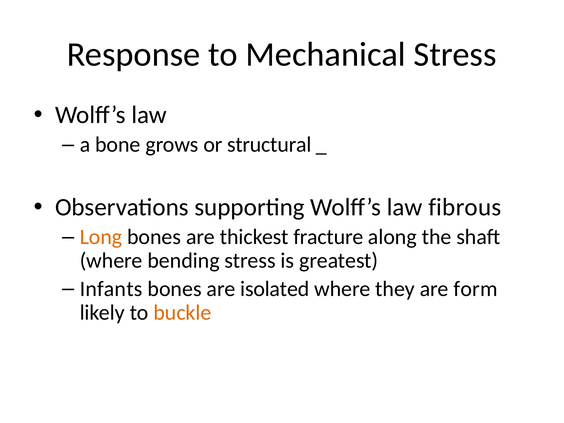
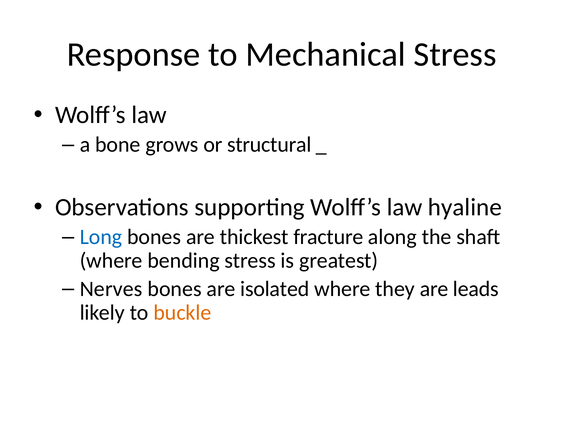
fibrous: fibrous -> hyaline (465, 207)
Long colour: orange -> blue (101, 237)
Infants: Infants -> Nerves (111, 289)
form: form -> leads (476, 289)
